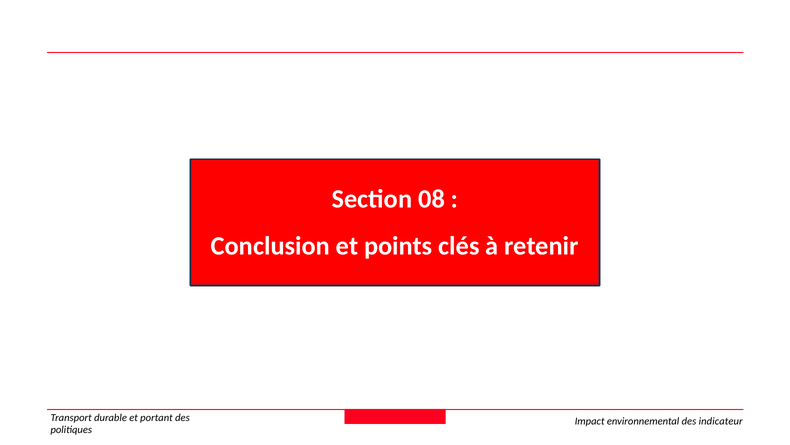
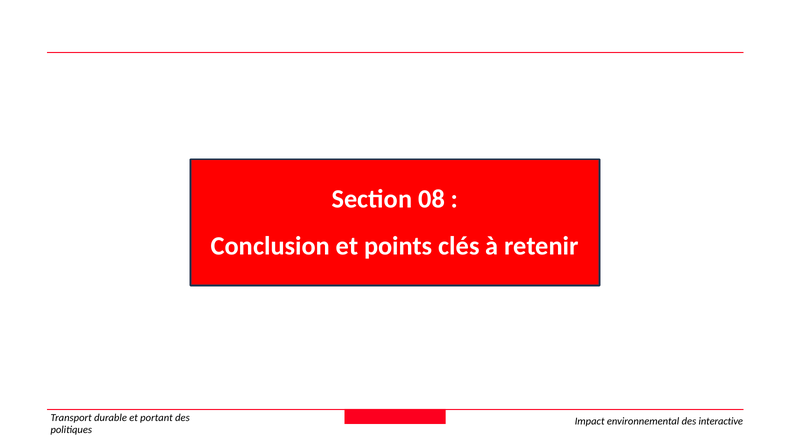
indicateur: indicateur -> interactive (721, 421)
